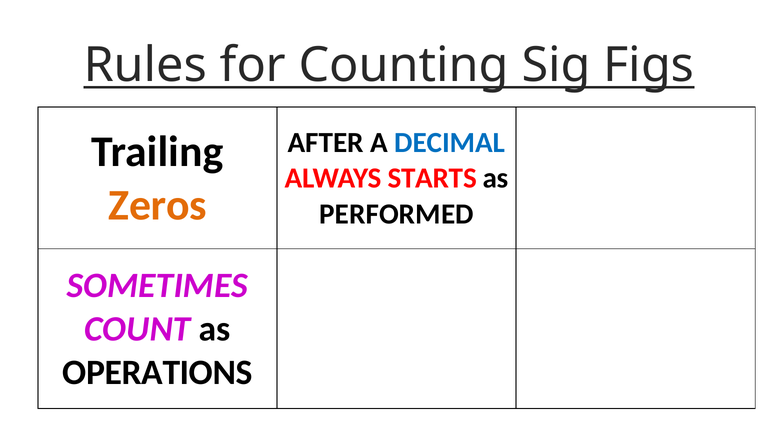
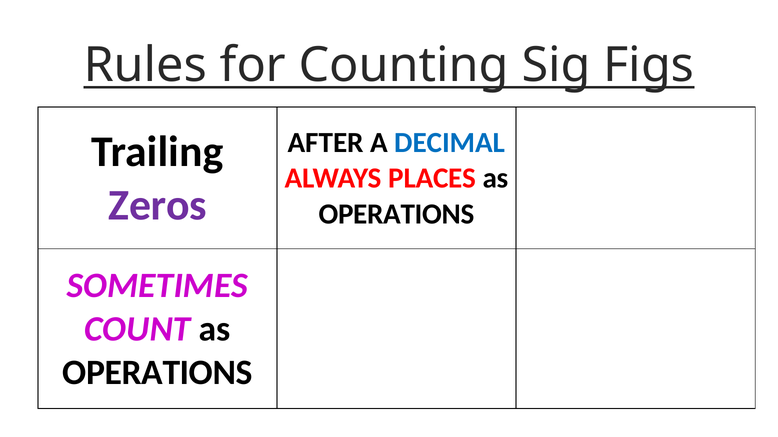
STARTS: STARTS -> PLACES (432, 179)
Zeros colour: orange -> purple (158, 205)
PERFORMED: PERFORMED -> OPERATIONS (397, 214)
